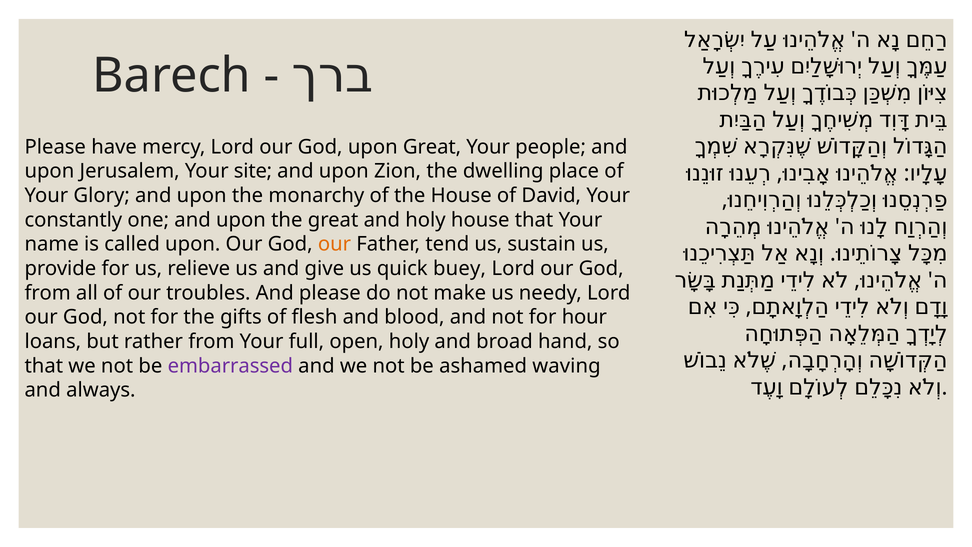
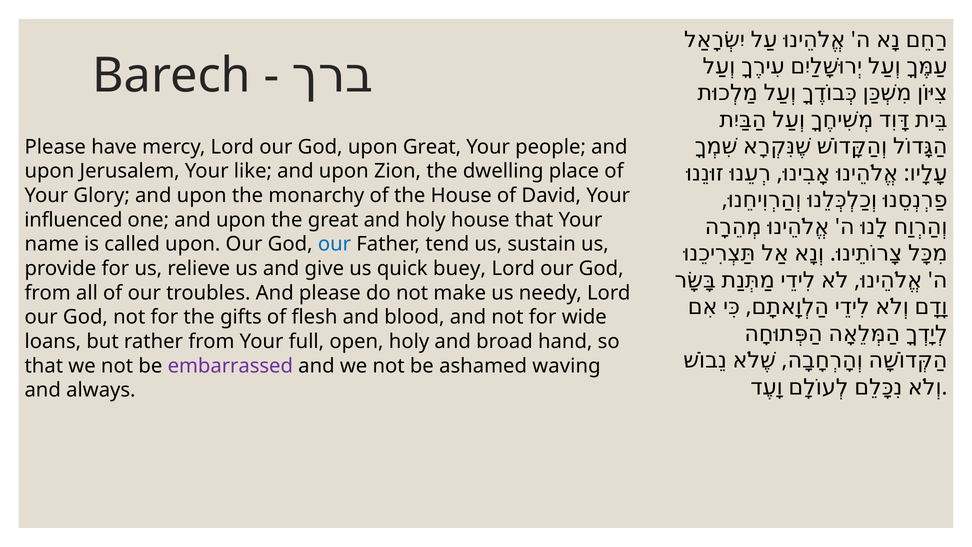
site: site -> like (253, 171)
constantly: constantly -> influenced (73, 220)
our colour: orange -> blue (334, 244)
hour: hour -> wide (584, 317)
